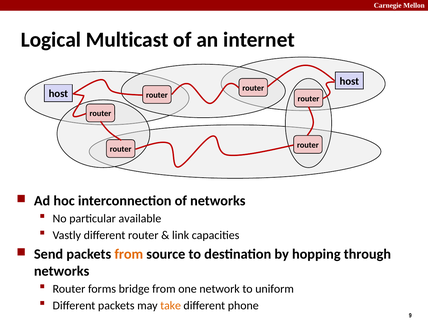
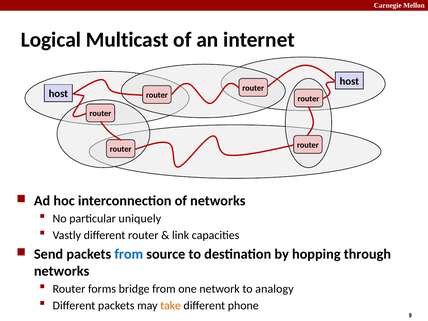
available: available -> uniquely (140, 219)
from colour: orange -> blue (129, 254)
uniform: uniform -> analogy (274, 289)
